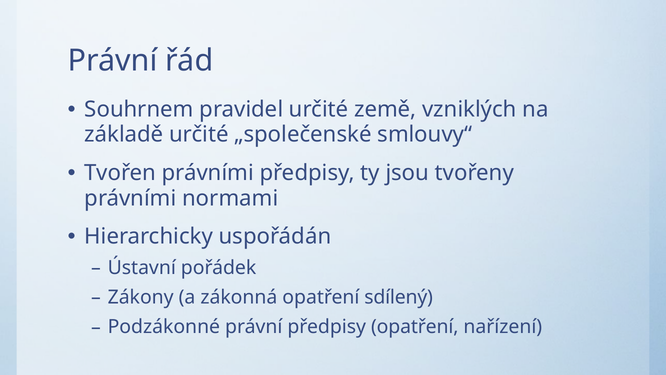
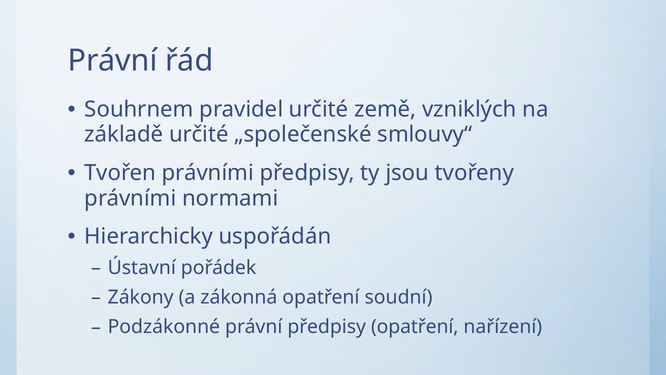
sdílený: sdílený -> soudní (399, 297)
